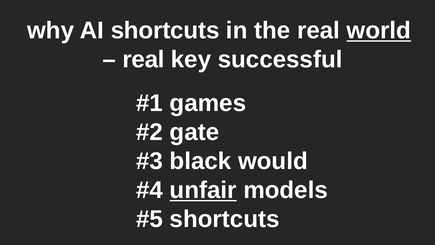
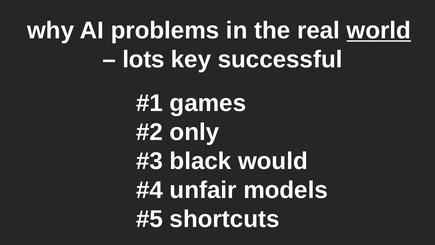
AI shortcuts: shortcuts -> problems (165, 31)
real: real -> lots (144, 60)
gate: gate -> only (194, 132)
unfair underline: present -> none (203, 190)
